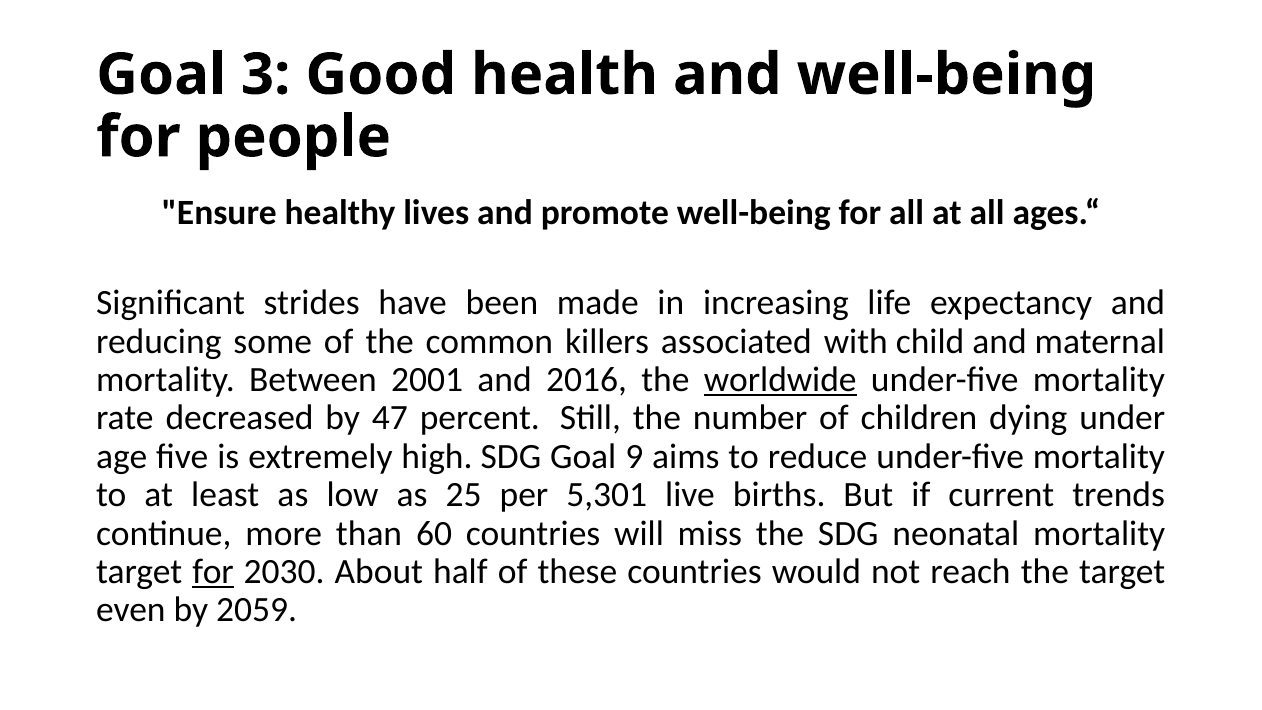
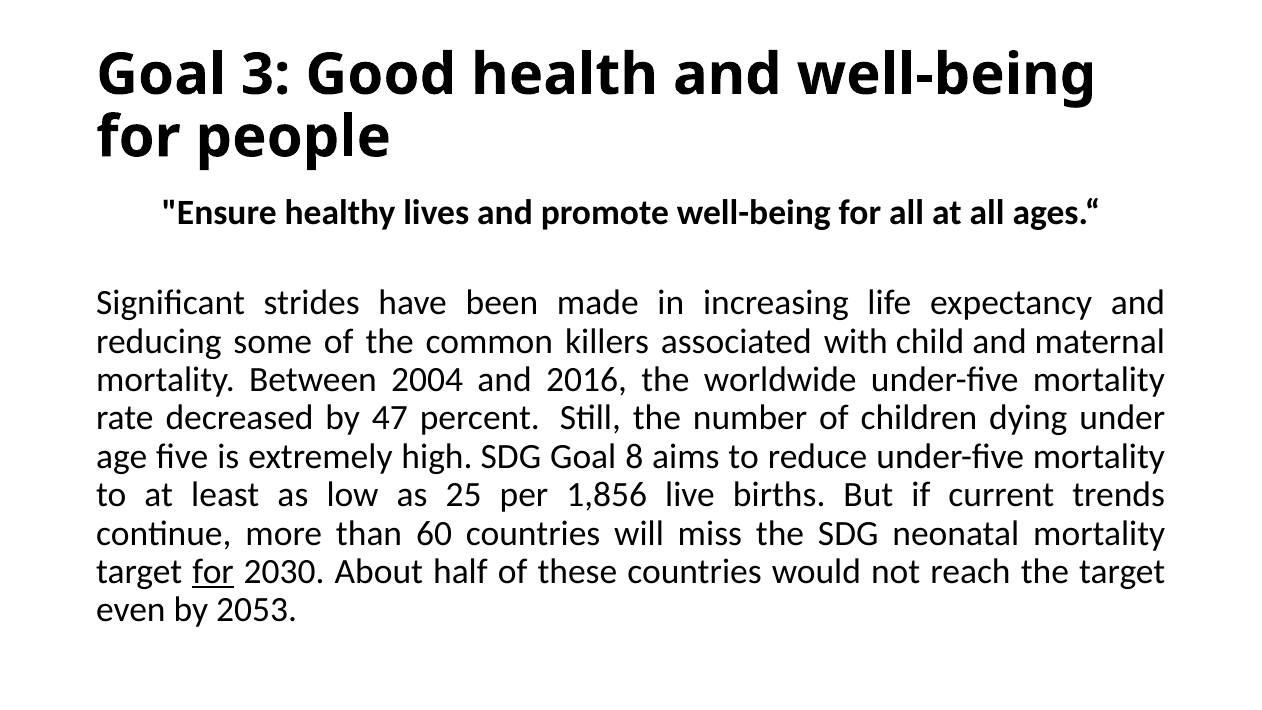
2001: 2001 -> 2004 (427, 380)
worldwide underline: present -> none (780, 380)
9: 9 -> 8 (634, 456)
5,301: 5,301 -> 1,856 (607, 495)
2059: 2059 -> 2053 (257, 610)
